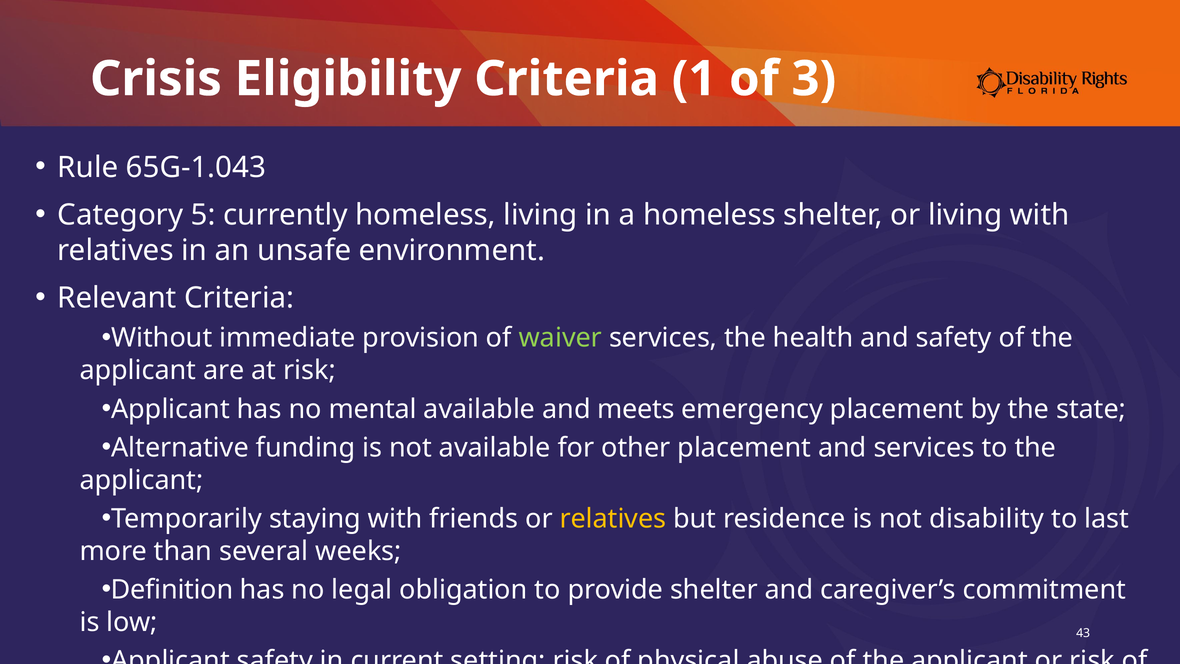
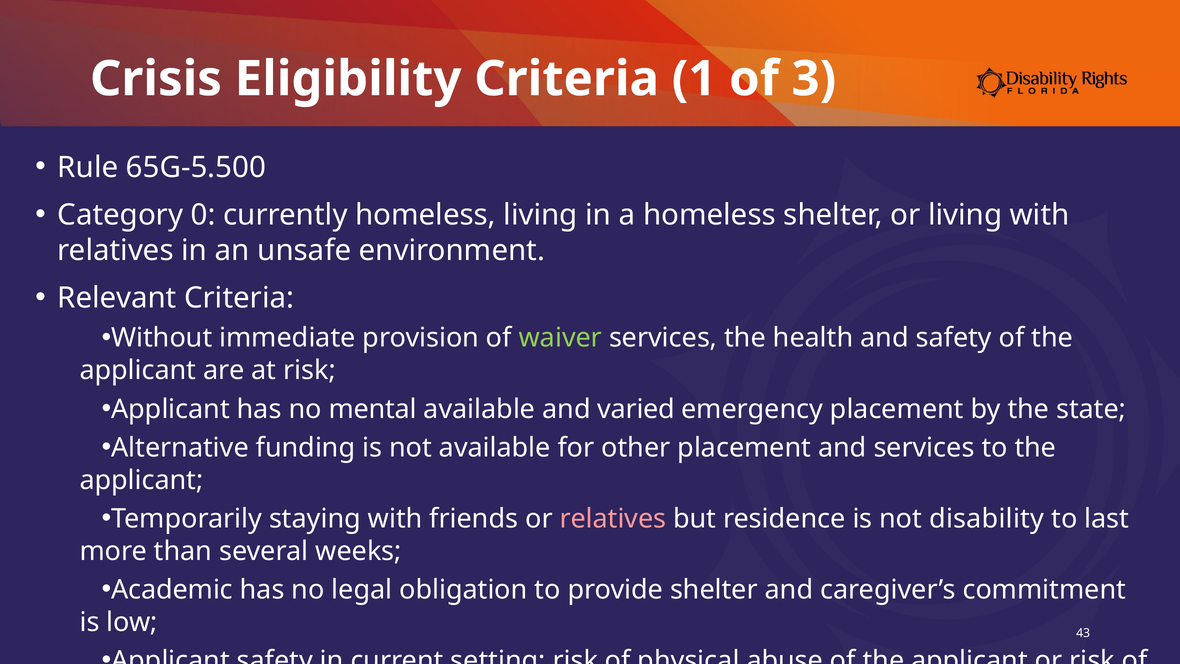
65G-1.043: 65G-1.043 -> 65G-5.500 (196, 167)
5: 5 -> 0 (203, 215)
meets: meets -> varied (636, 409)
relatives colour: yellow -> pink (613, 519)
Definition: Definition -> Academic (172, 590)
